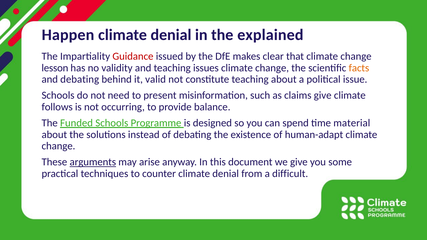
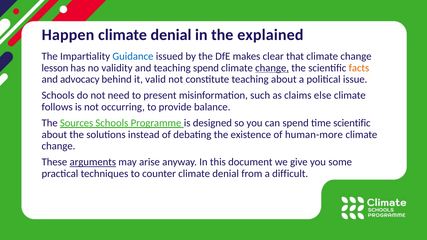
Guidance colour: red -> blue (133, 56)
teaching issues: issues -> spend (206, 68)
change underline: none -> present (272, 68)
and debating: debating -> advocacy (80, 79)
claims give: give -> else (323, 95)
Funded: Funded -> Sources (77, 123)
time material: material -> scientific (352, 123)
human-adapt: human-adapt -> human-more (314, 135)
